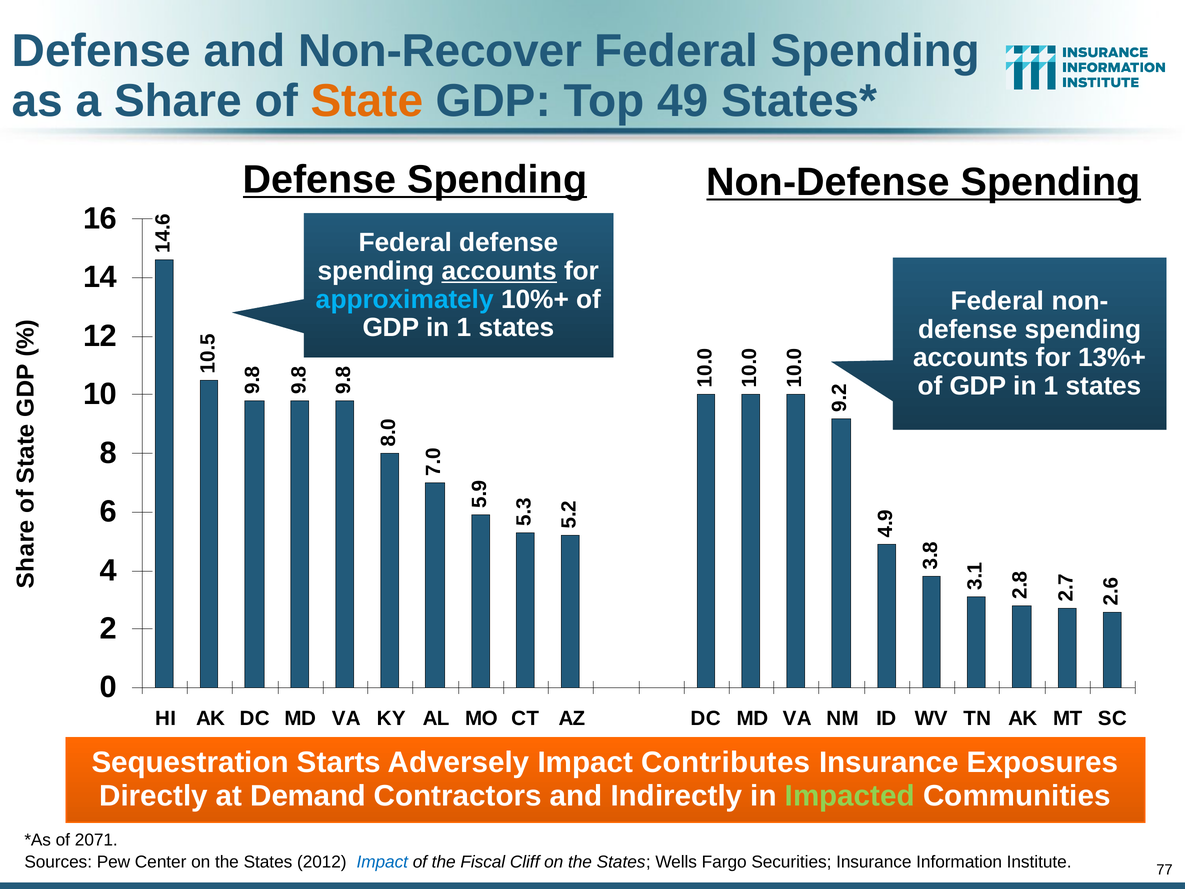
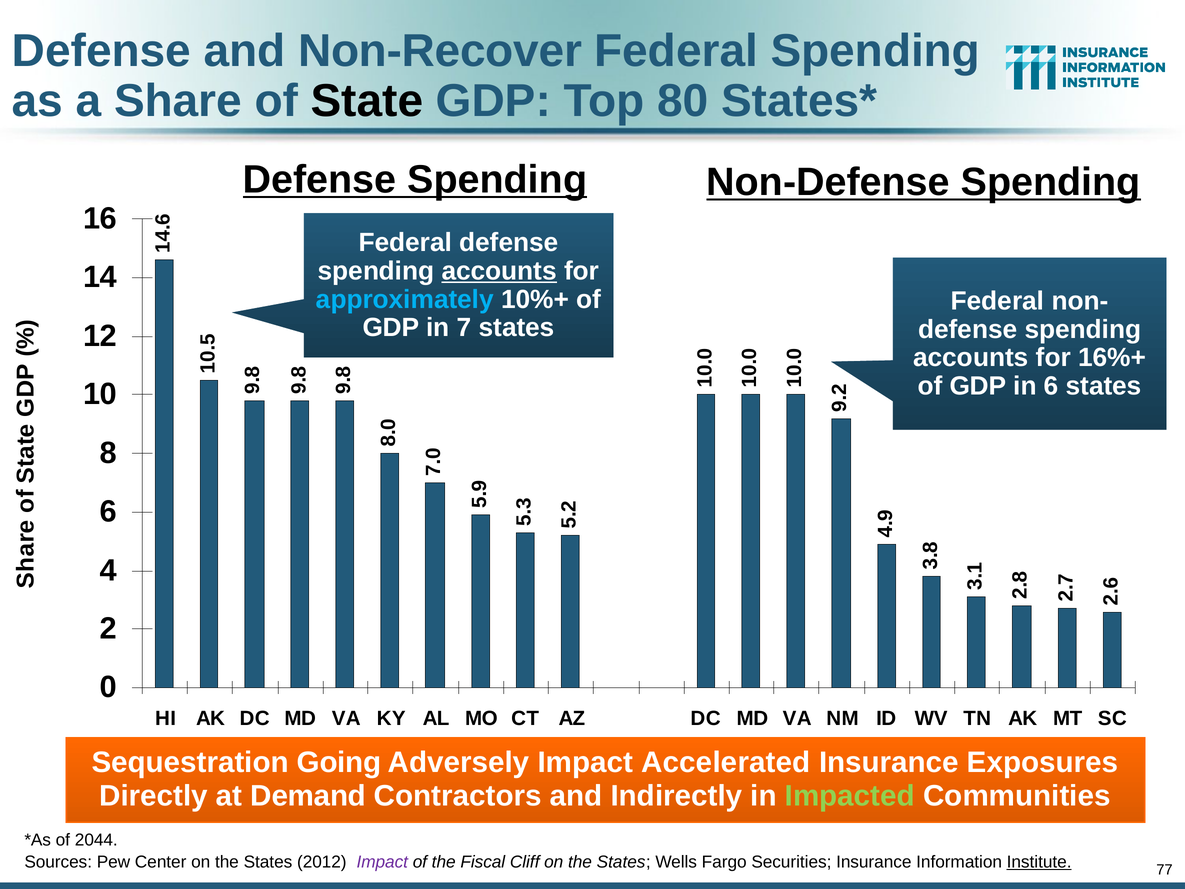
State colour: orange -> black (367, 101)
49: 49 -> 80 (683, 101)
1: 1 -> 7 (464, 328)
13%+: 13%+ -> 16%+ (1112, 358)
1: 1 -> 6 (1051, 386)
Starts: Starts -> Going (339, 762)
Contributes: Contributes -> Accelerated (726, 762)
2071: 2071 -> 2044 (96, 840)
Impact colour: blue -> purple (382, 862)
Institute underline: none -> present (1039, 862)
